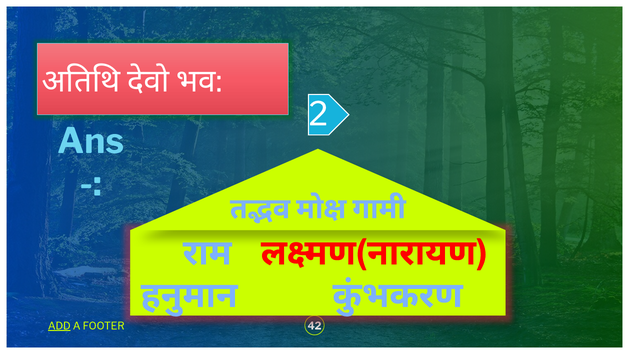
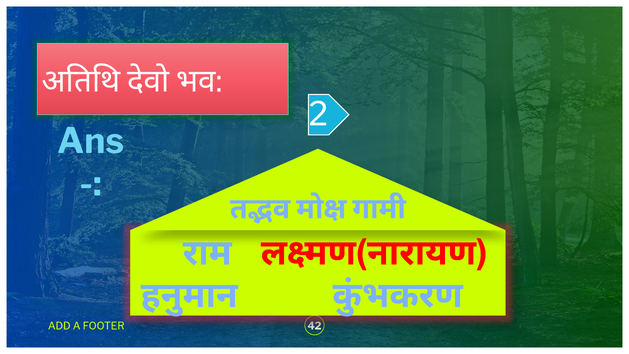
ADD underline: present -> none (59, 326)
